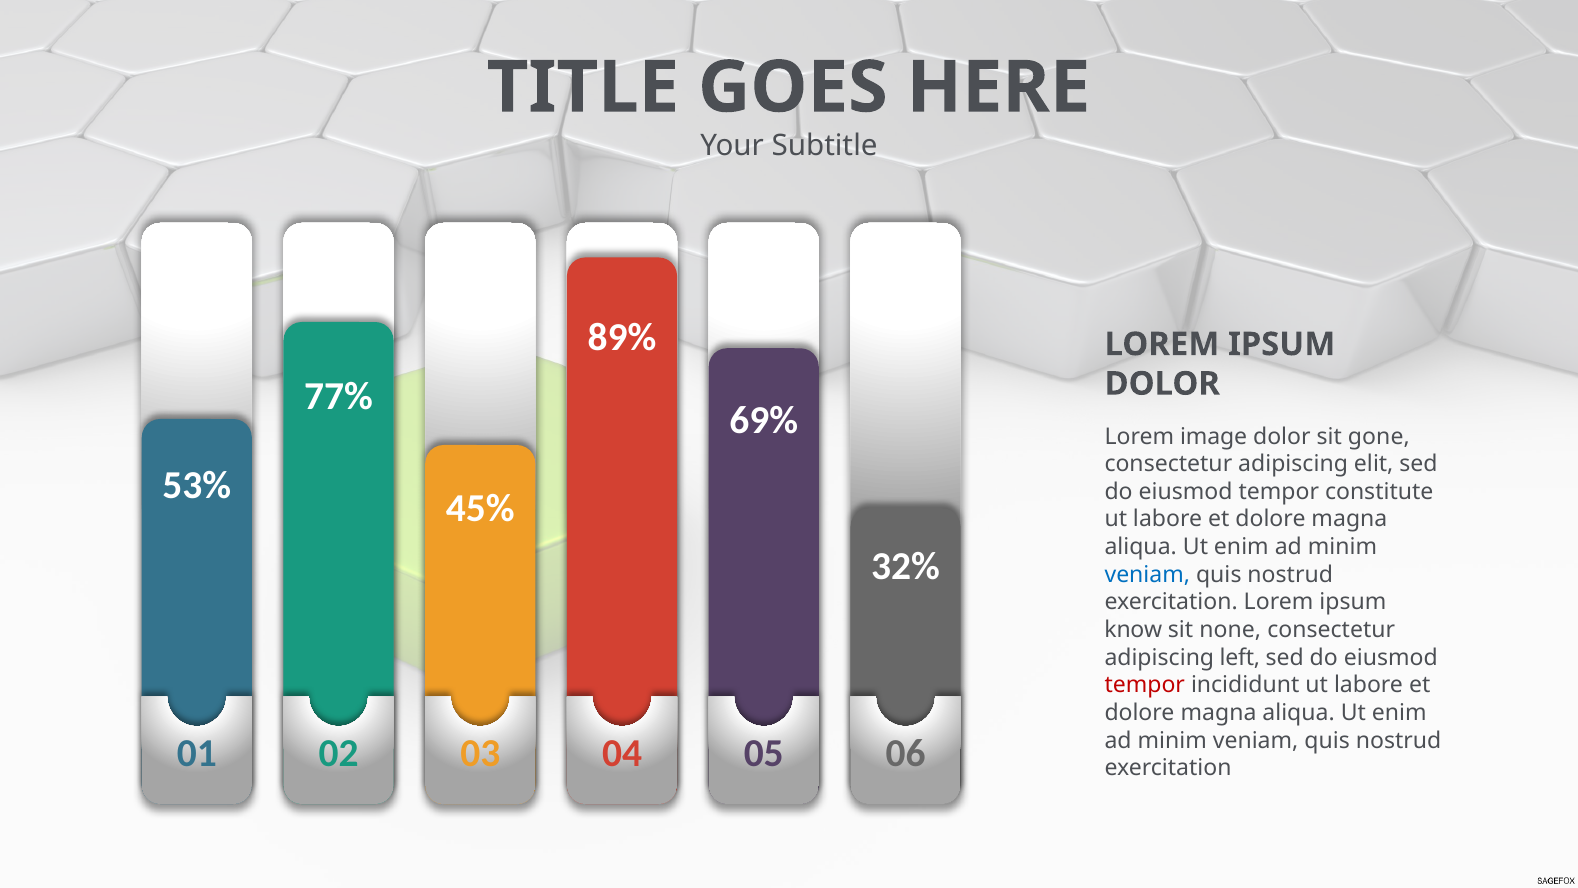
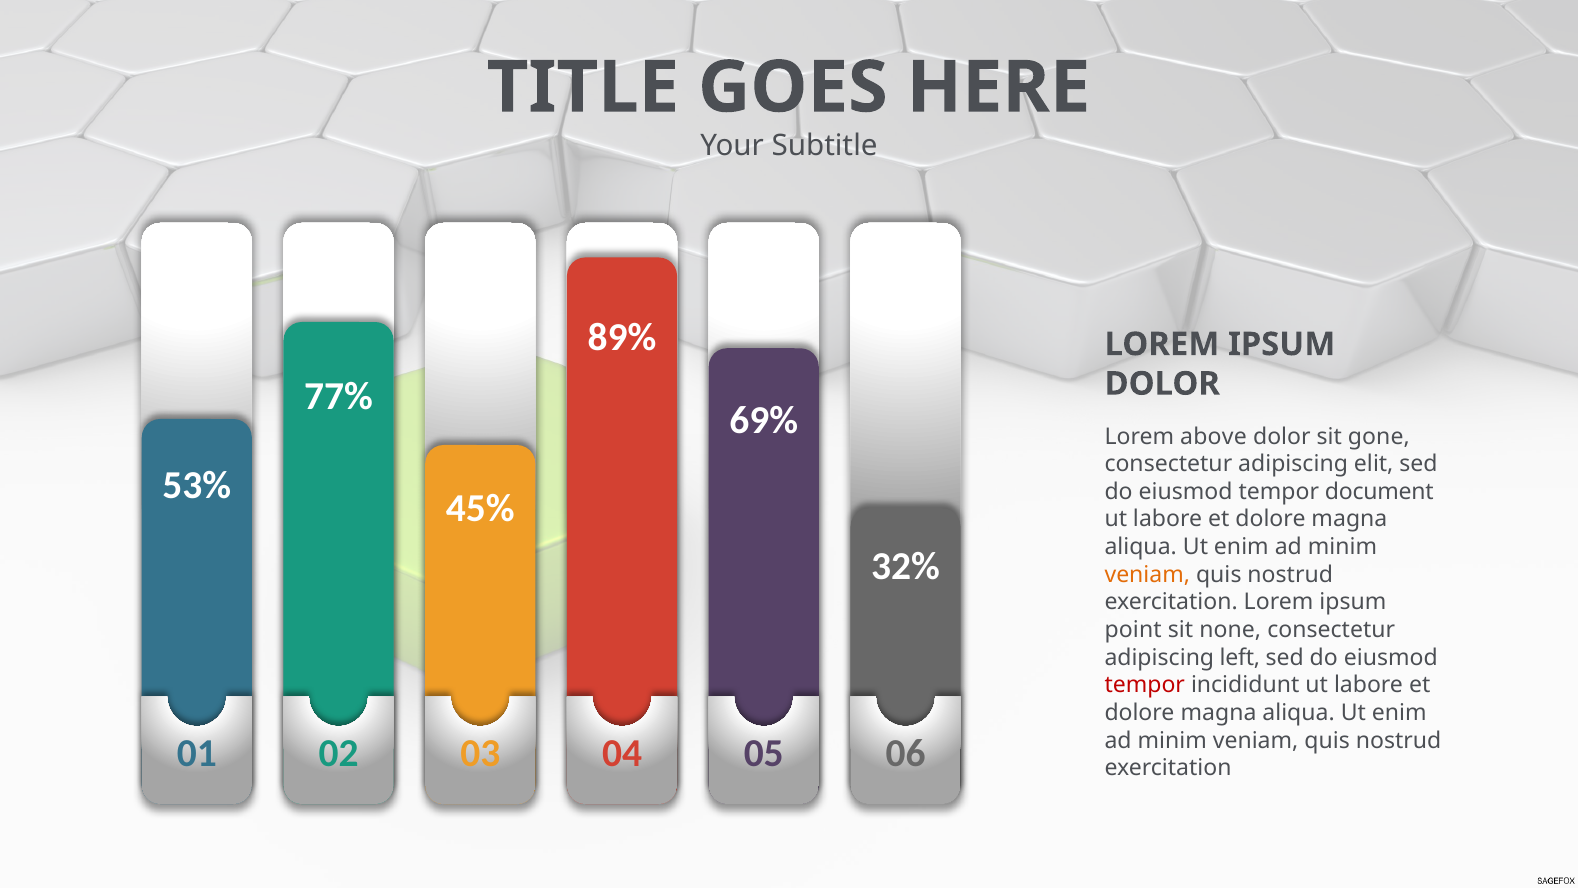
image: image -> above (1213, 436)
constitute: constitute -> document (1379, 492)
veniam colour: blue -> orange (1147, 574)
know: know -> point (1133, 630)
